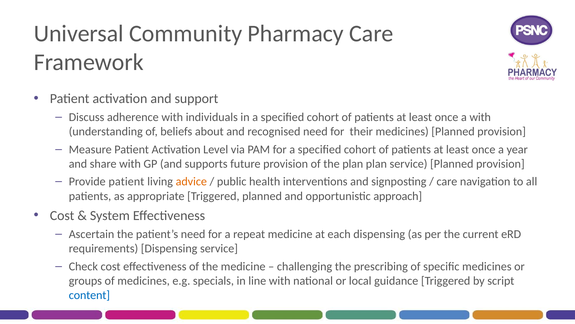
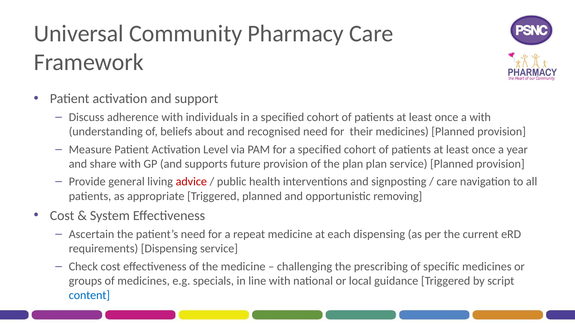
Provide patient: patient -> general (127, 181)
advice colour: orange -> red (191, 181)
approach: approach -> removing (398, 196)
